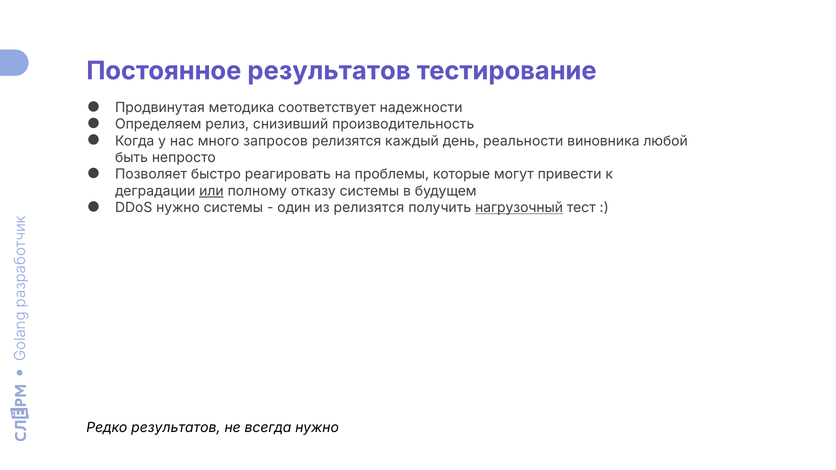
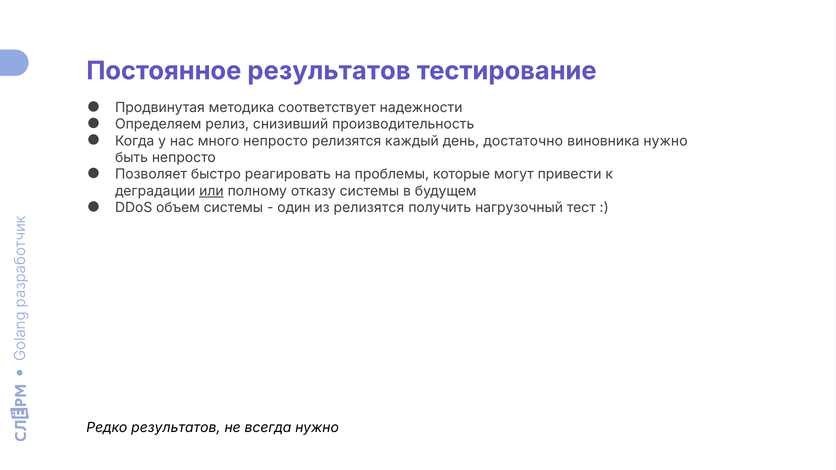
много запросов: запросов -> непросто (276, 141)
реальности: реальности -> достаточно (523, 141)
виновника любой: любой -> нужно (666, 141)
DDoS нужно: нужно -> объем (178, 208)
нагрузочный underline: present -> none (519, 208)
